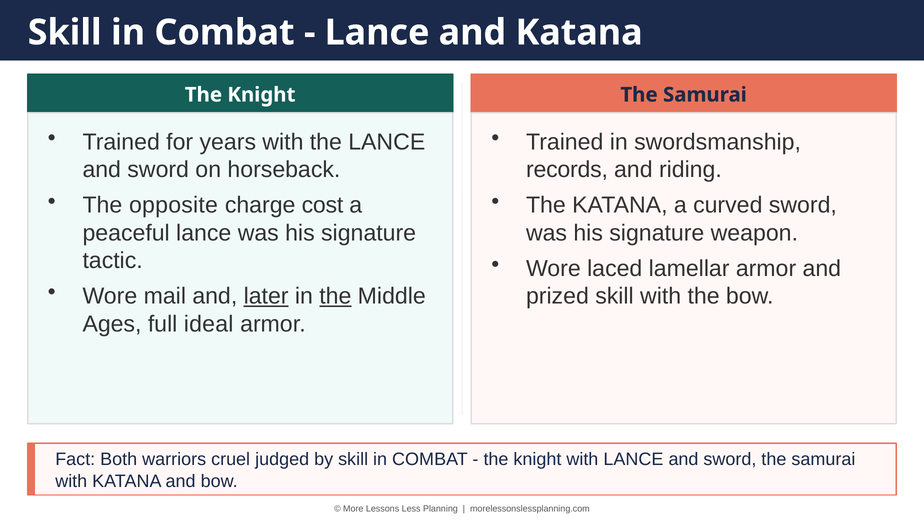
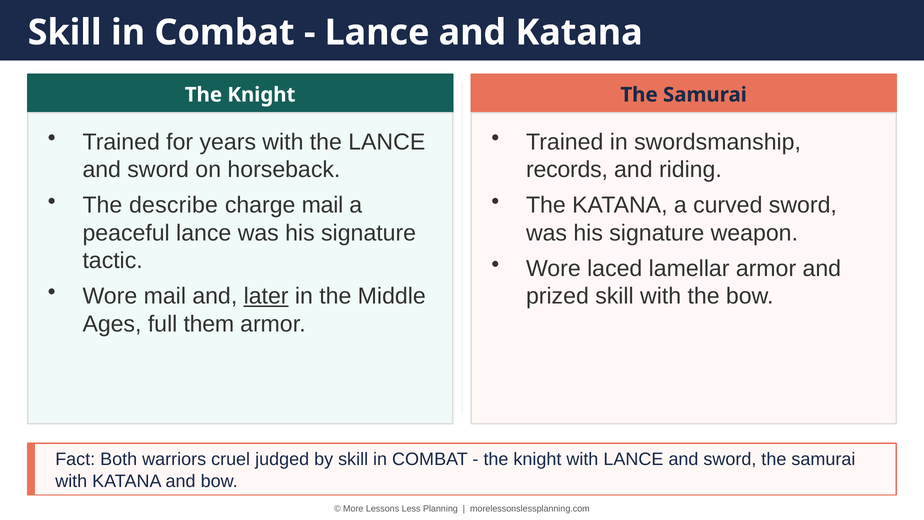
opposite: opposite -> describe (173, 205)
charge cost: cost -> mail (322, 205)
the underline: present -> none (335, 296)
ideal: ideal -> them (209, 324)
